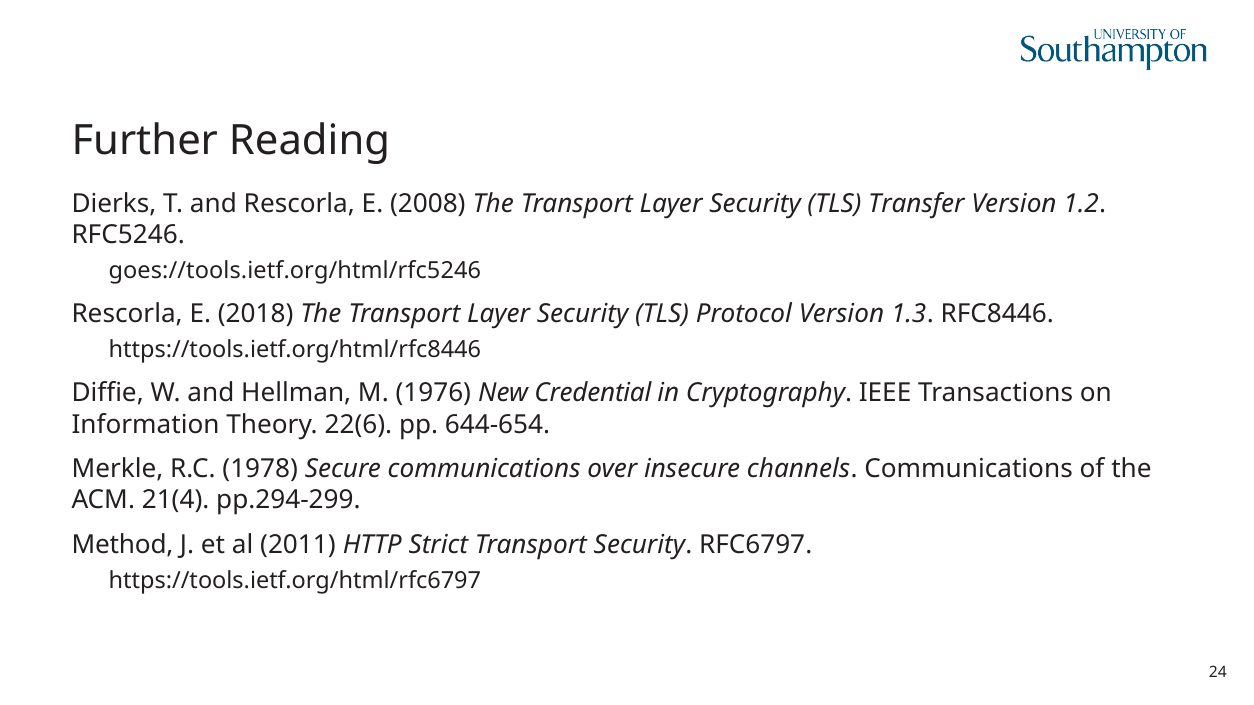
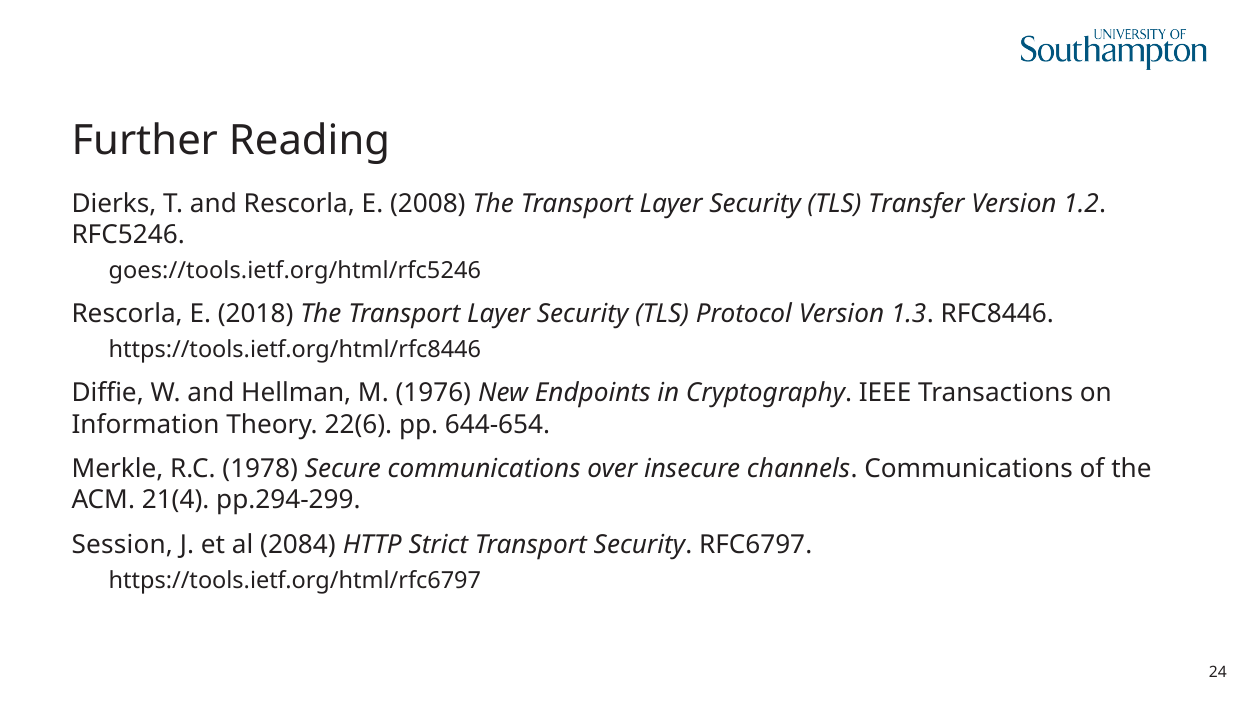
Credential: Credential -> Endpoints (593, 393)
Method: Method -> Session (122, 545)
2011: 2011 -> 2084 (298, 545)
